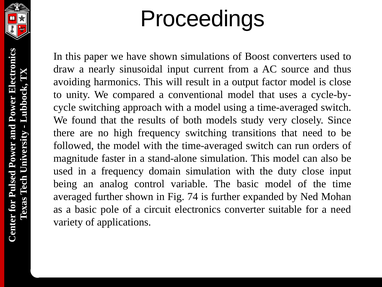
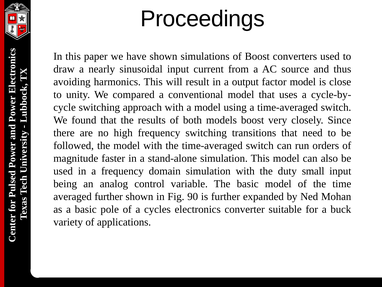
models study: study -> boost (253, 120)
duty close: close -> small (313, 171)
74: 74 -> 90 (193, 196)
circuit: circuit -> cycles (157, 209)
a need: need -> buck (341, 209)
